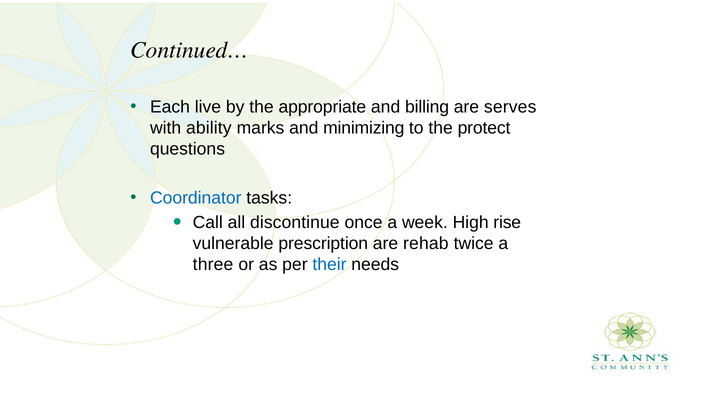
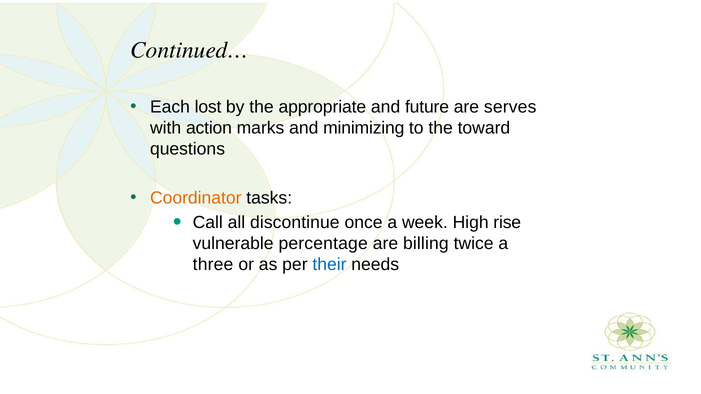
live: live -> lost (208, 107)
billing: billing -> future (427, 107)
ability: ability -> action (209, 128)
protect: protect -> toward (484, 128)
Coordinator colour: blue -> orange (196, 198)
prescription: prescription -> percentage (323, 244)
rehab: rehab -> billing (426, 244)
